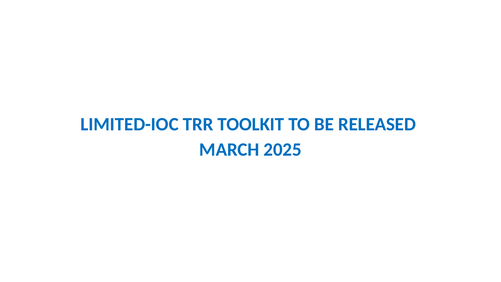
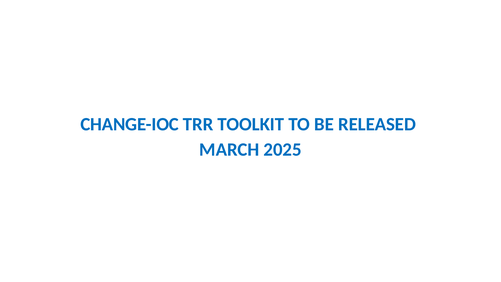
LIMITED-IOC: LIMITED-IOC -> CHANGE-IOC (130, 124)
